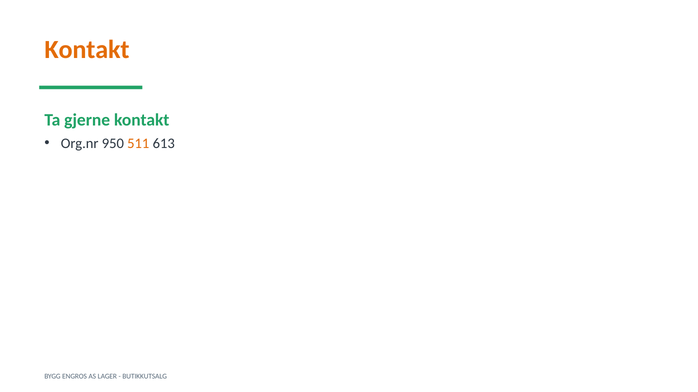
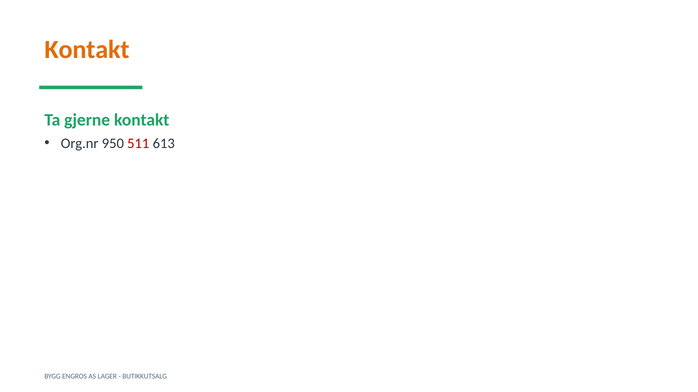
511 colour: orange -> red (138, 144)
